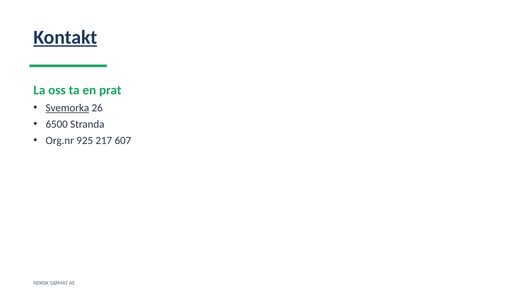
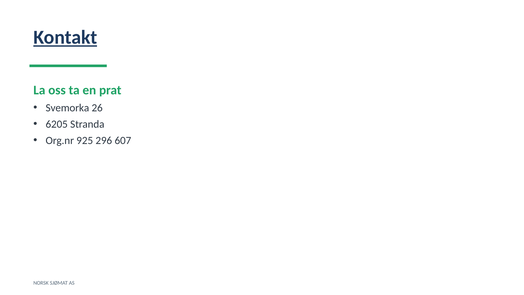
Svemorka underline: present -> none (67, 108)
6500: 6500 -> 6205 (57, 124)
217: 217 -> 296 (104, 141)
